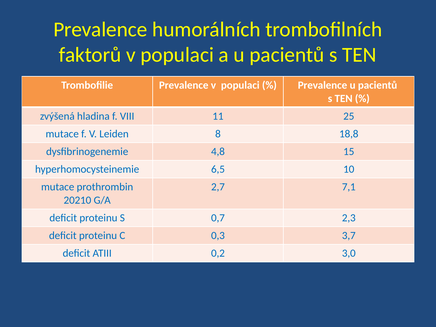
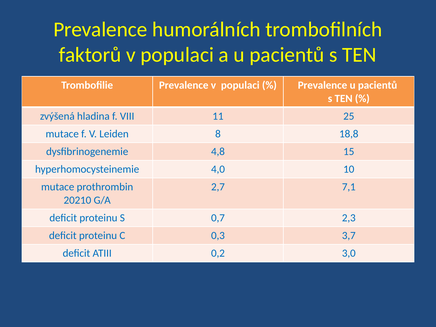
6,5: 6,5 -> 4,0 (218, 169)
